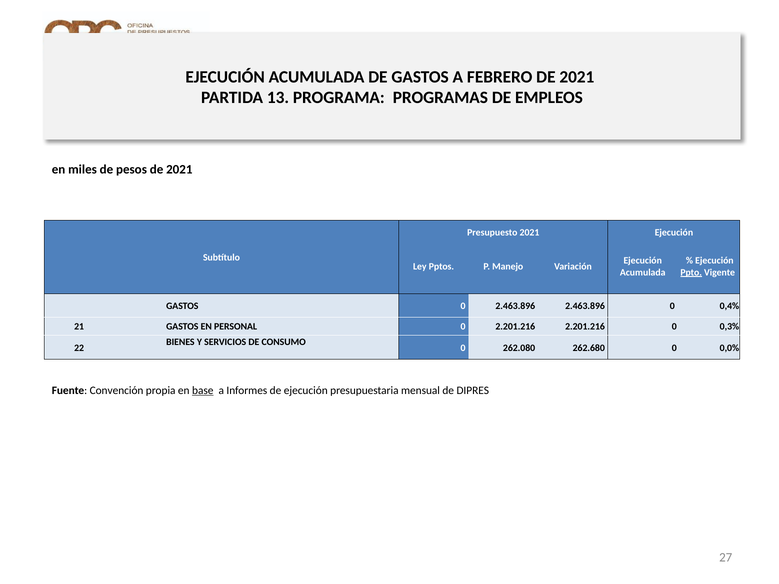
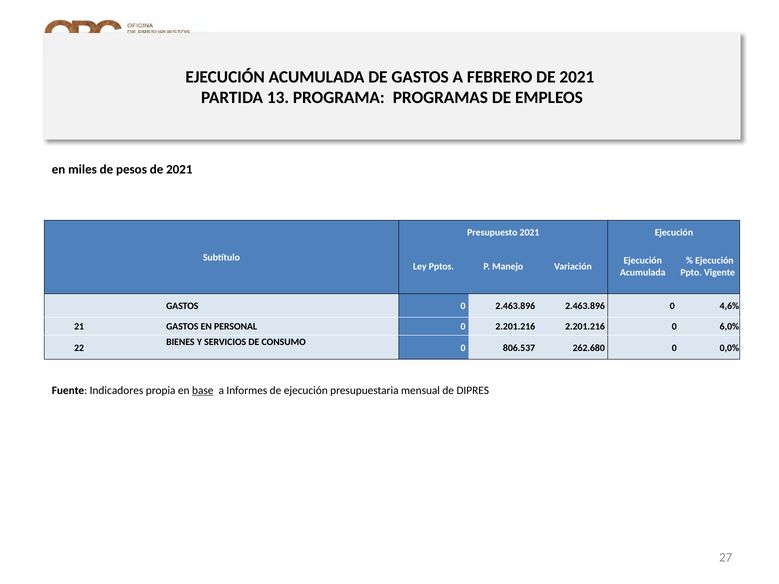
Ppto underline: present -> none (691, 272)
0,4%: 0,4% -> 4,6% (729, 306)
0,3%: 0,3% -> 6,0% (729, 327)
262.080: 262.080 -> 806.537 (519, 348)
Convención: Convención -> Indicadores (117, 390)
